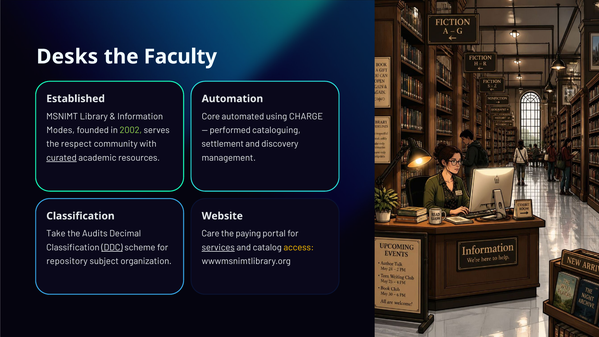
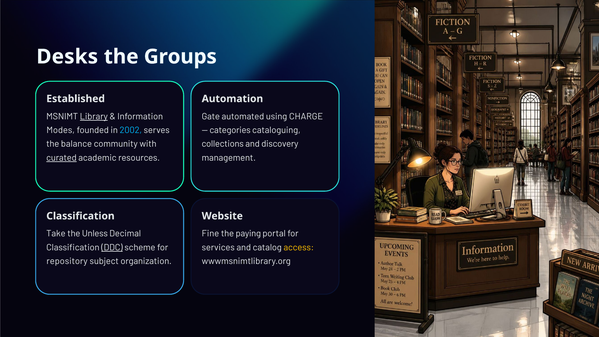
Faculty: Faculty -> Groups (180, 57)
Library underline: none -> present (94, 116)
Core: Core -> Gate (211, 116)
2002 colour: light green -> light blue (131, 130)
performed: performed -> categories (230, 130)
respect: respect -> balance (76, 144)
settlement: settlement -> collections (223, 144)
Audits: Audits -> Unless (95, 234)
Care: Care -> Fine (210, 234)
services underline: present -> none (218, 247)
